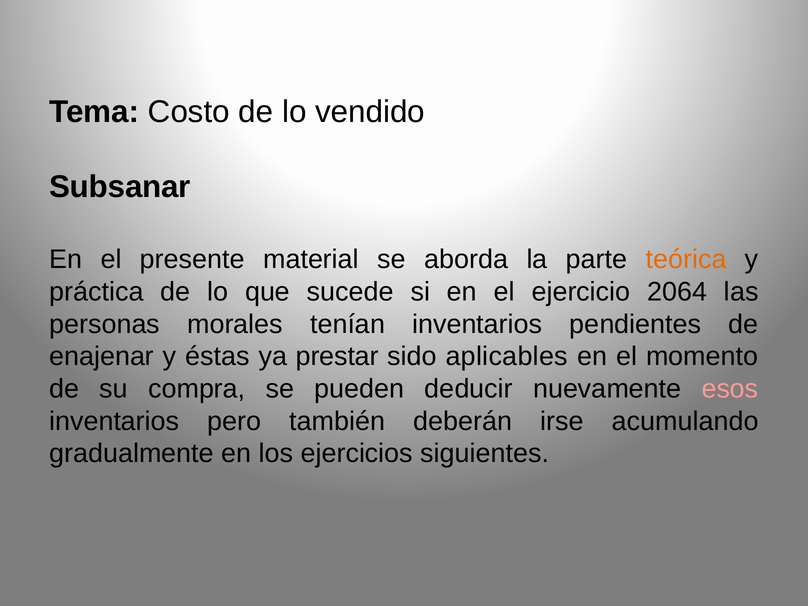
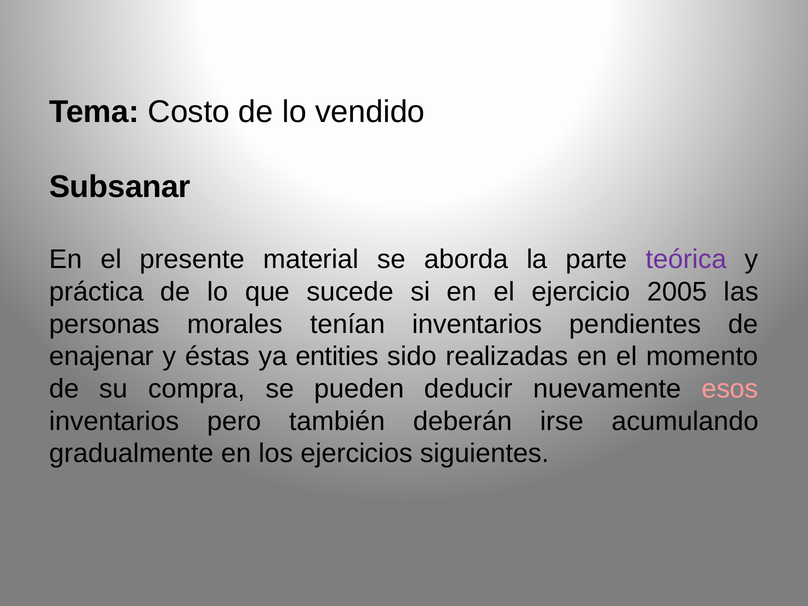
teórica colour: orange -> purple (686, 260)
2064: 2064 -> 2005 (677, 292)
prestar: prestar -> entities (337, 357)
aplicables: aplicables -> realizadas (507, 357)
